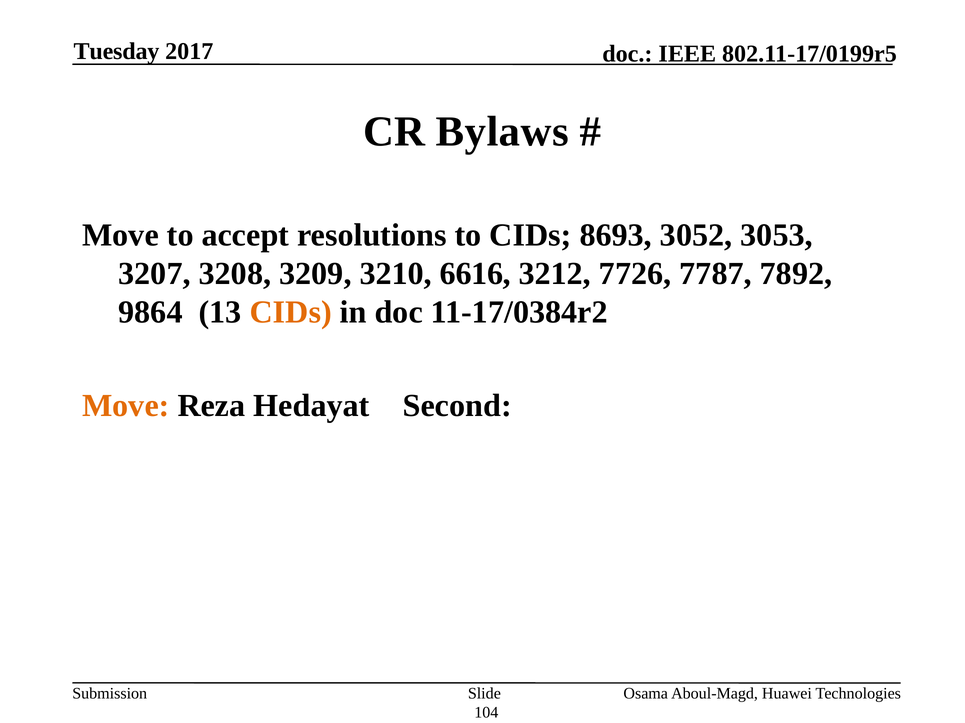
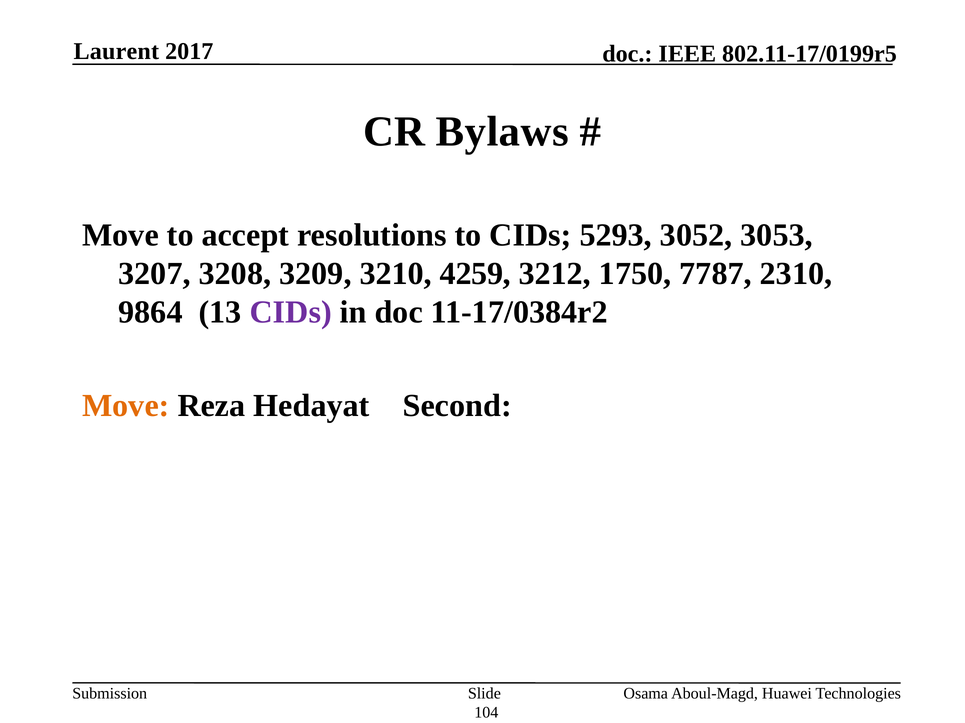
Tuesday: Tuesday -> Laurent (116, 51)
8693: 8693 -> 5293 (616, 235)
6616: 6616 -> 4259 (475, 274)
7726: 7726 -> 1750 (635, 274)
7892: 7892 -> 2310 (796, 274)
CIDs colour: orange -> purple (291, 313)
